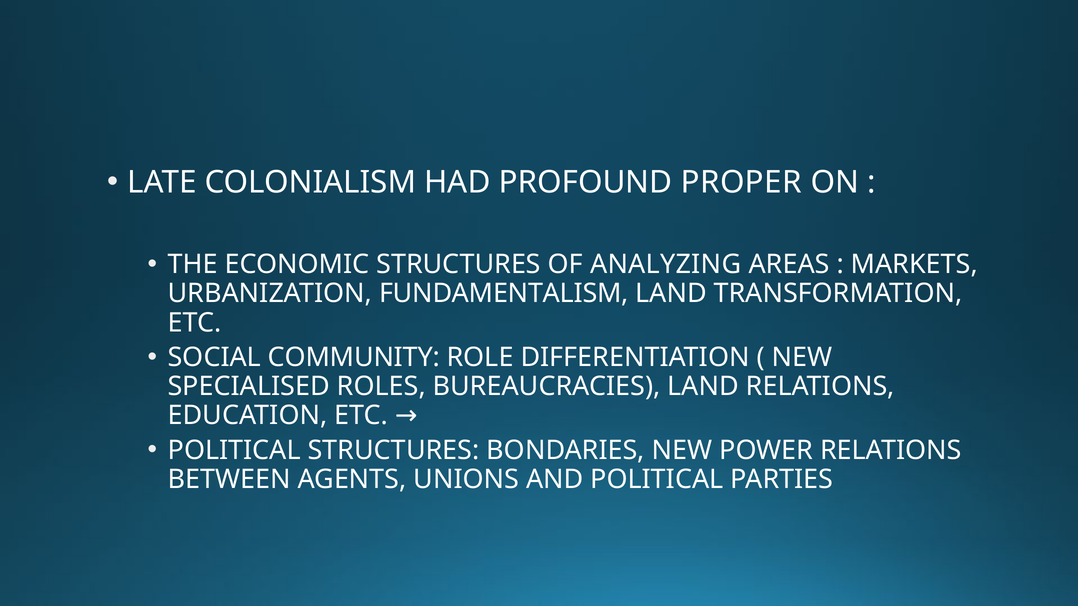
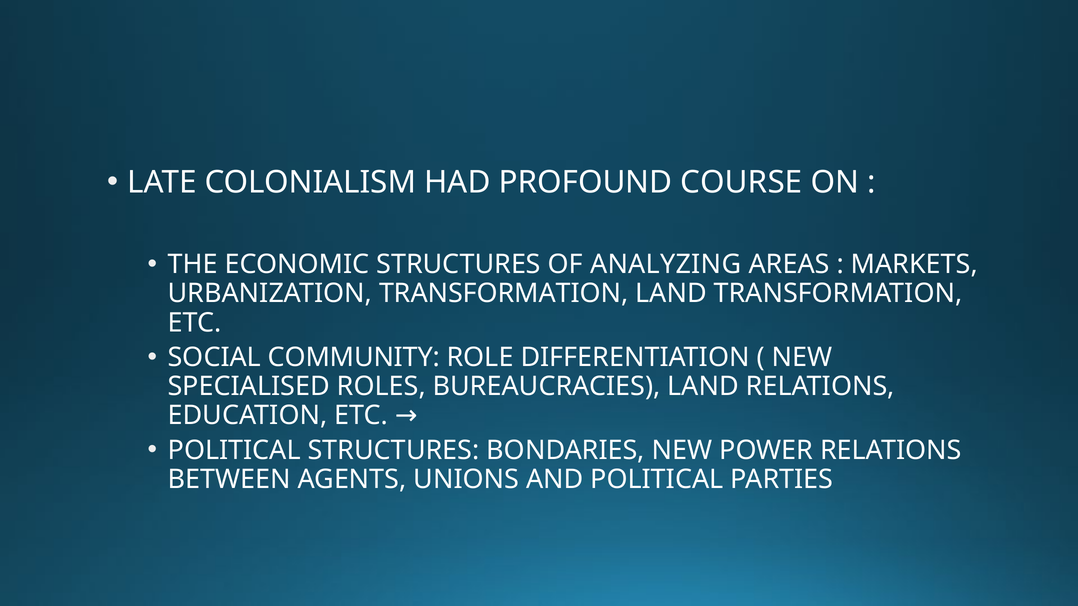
PROPER: PROPER -> COURSE (741, 182)
URBANIZATION FUNDAMENTALISM: FUNDAMENTALISM -> TRANSFORMATION (504, 294)
